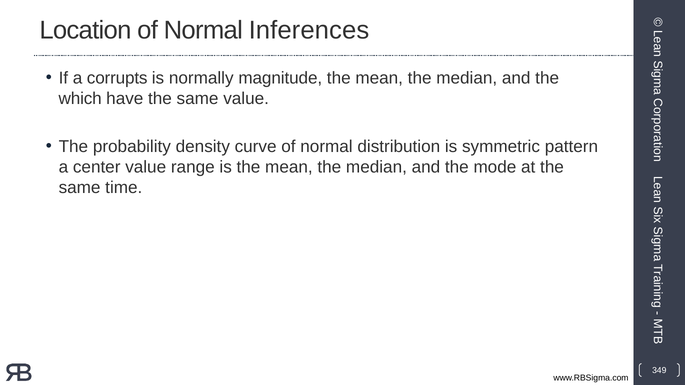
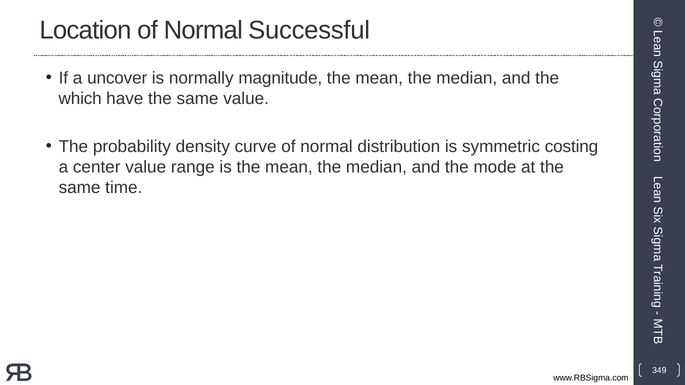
Inferences: Inferences -> Successful (309, 30)
corrupts: corrupts -> uncover (117, 78)
pattern: pattern -> costing (572, 147)
